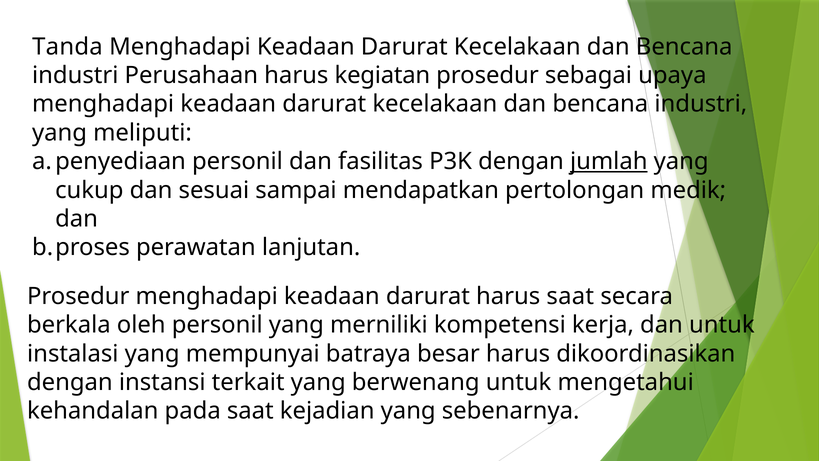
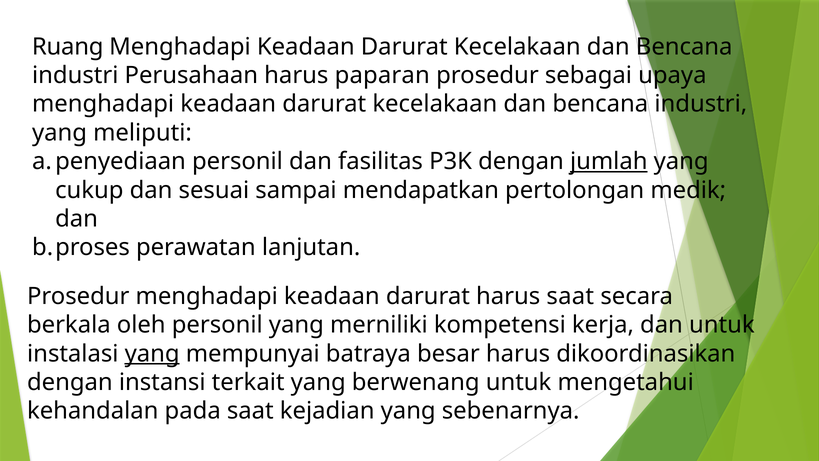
Tanda: Tanda -> Ruang (68, 47)
kegiatan: kegiatan -> paparan (382, 75)
yang underline: none -> present (152, 353)
